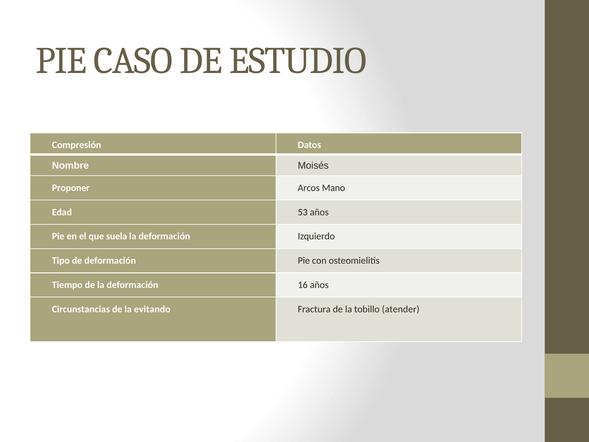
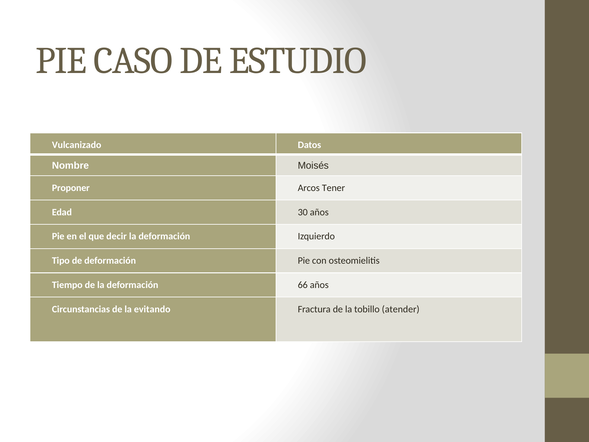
Compresión: Compresión -> Vulcanizado (77, 145)
Mano: Mano -> Tener (333, 188)
53: 53 -> 30 (303, 212)
suela: suela -> decir (117, 236)
16: 16 -> 66 (303, 285)
